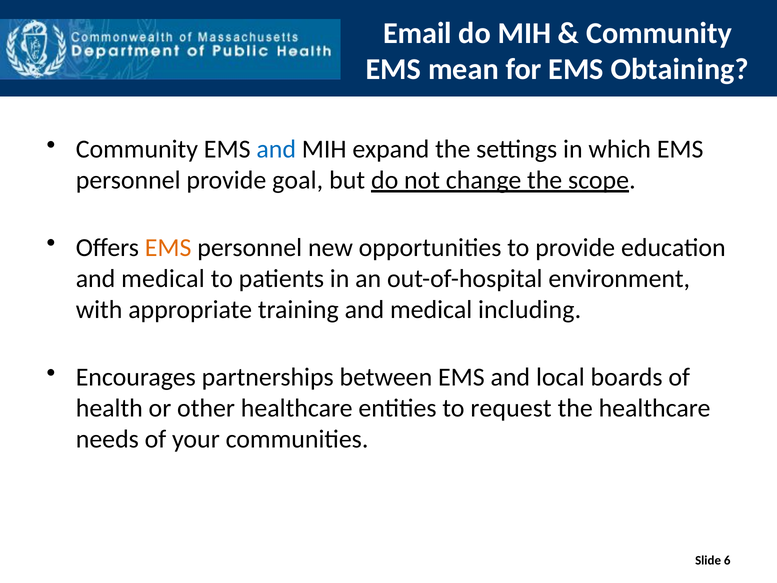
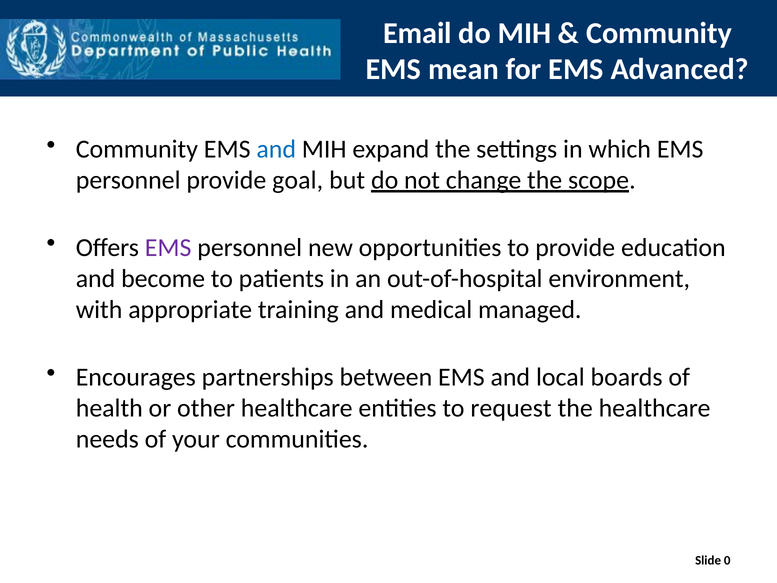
Obtaining: Obtaining -> Advanced (680, 69)
EMS colour: orange -> purple (168, 248)
medical: medical -> become (163, 279)
including: including -> managed (530, 310)
6: 6 -> 0 (727, 560)
